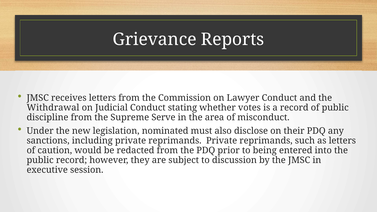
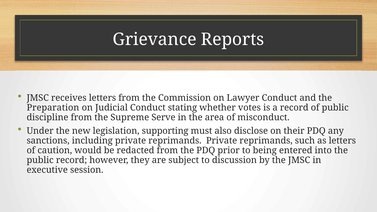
Withdrawal: Withdrawal -> Preparation (53, 108)
nominated: nominated -> supporting (165, 131)
